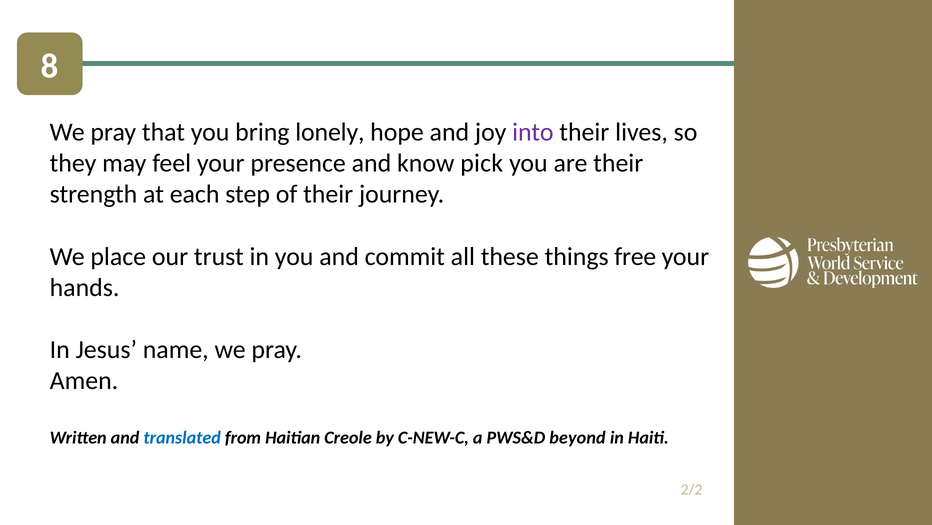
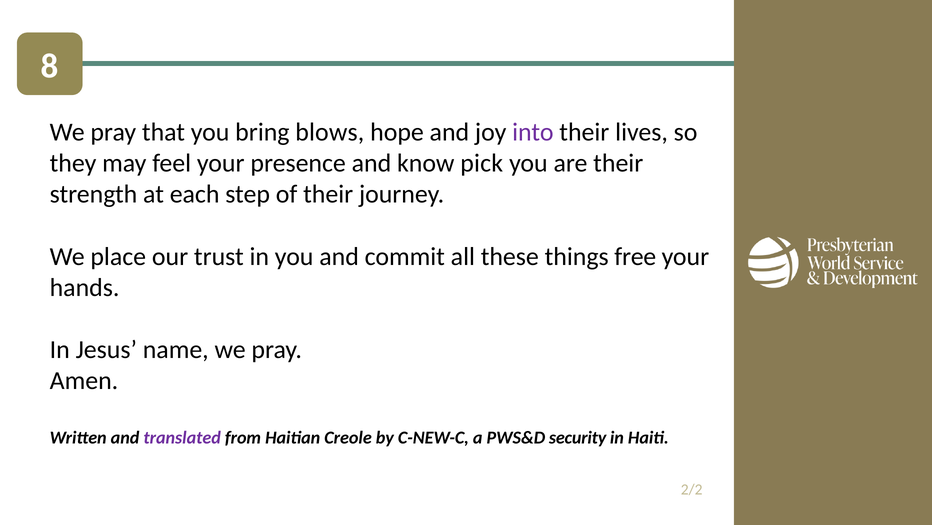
lonely: lonely -> blows (330, 132)
translated colour: blue -> purple (182, 437)
beyond: beyond -> security (578, 437)
